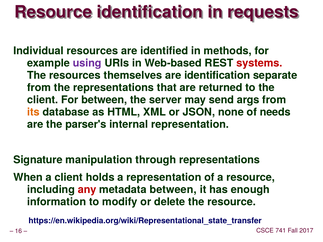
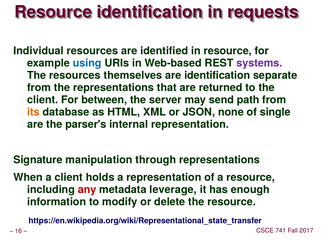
in methods: methods -> resource (228, 51)
using colour: purple -> blue (87, 63)
systems colour: red -> purple (259, 63)
args: args -> path (248, 100)
needs: needs -> single (275, 112)
metadata between: between -> leverage (173, 190)
